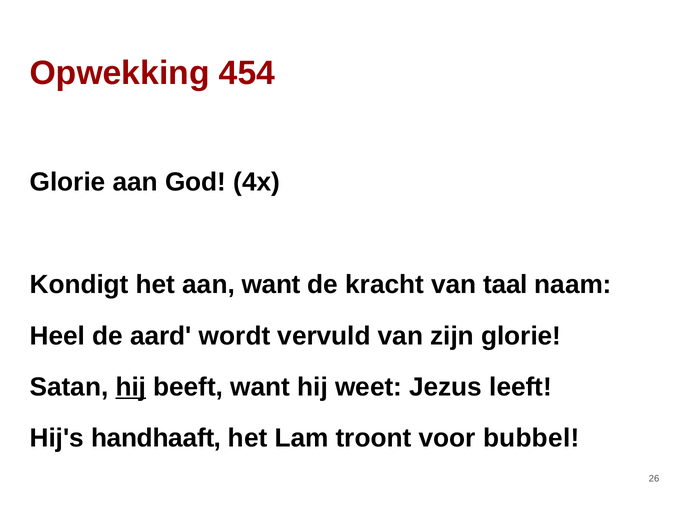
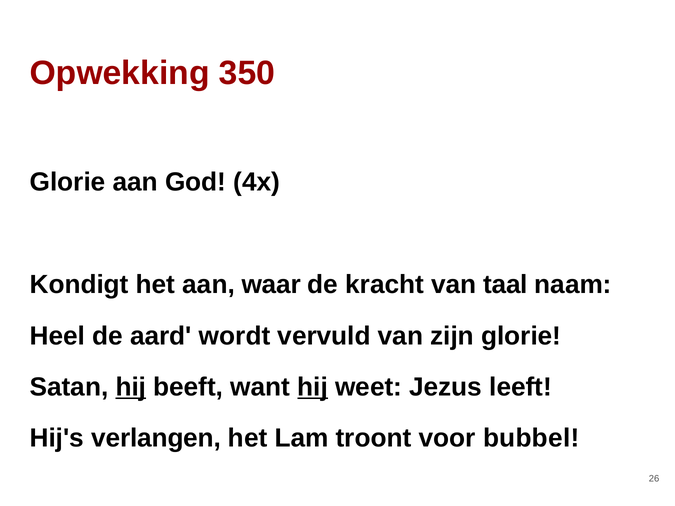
454: 454 -> 350 (247, 73)
aan want: want -> waar (271, 285)
hij underline: none -> present (313, 387)
handhaaft: handhaaft -> verlangen (156, 438)
